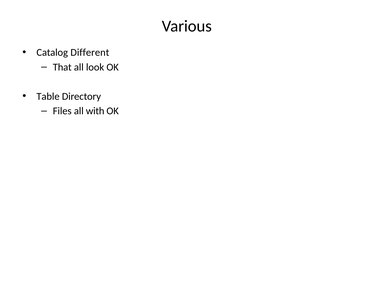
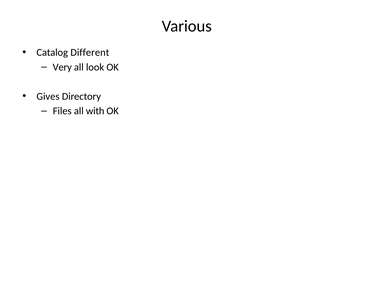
That: That -> Very (62, 67)
Table: Table -> Gives (48, 96)
